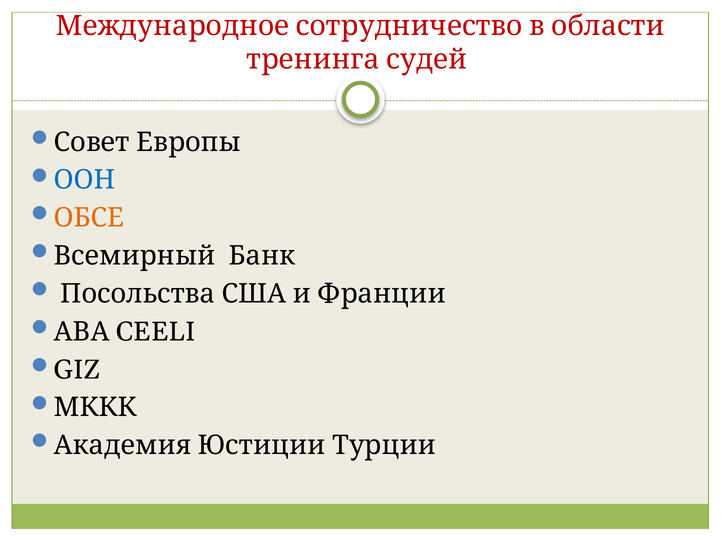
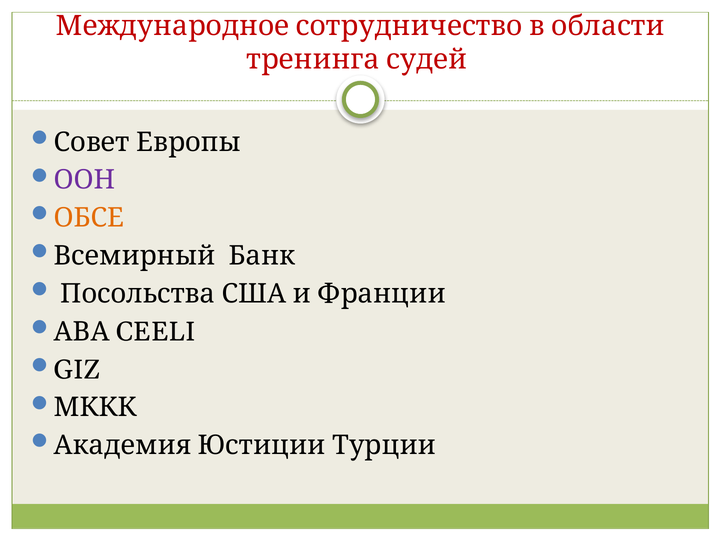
ООН colour: blue -> purple (85, 180)
